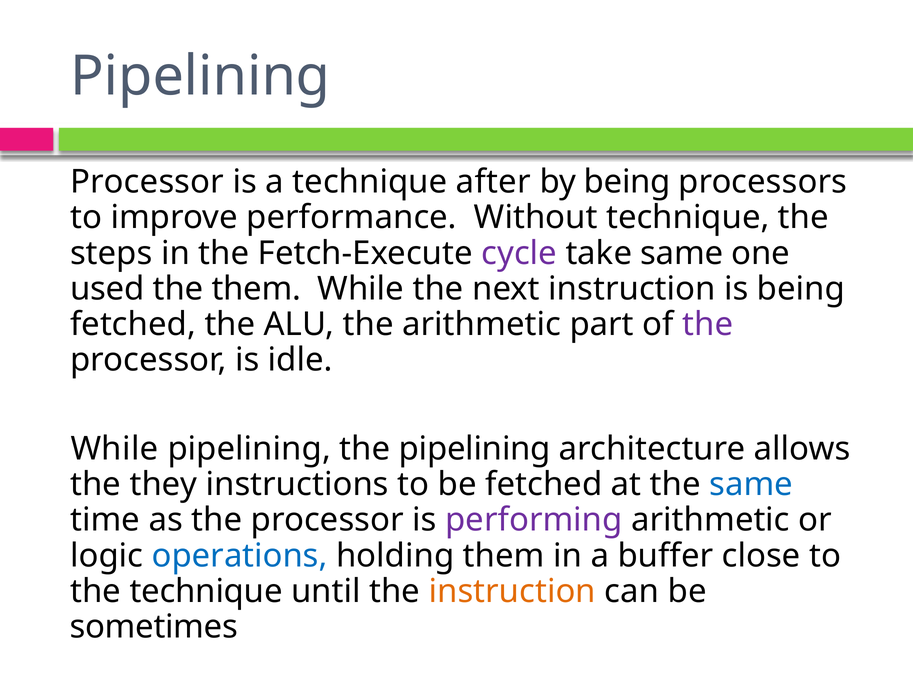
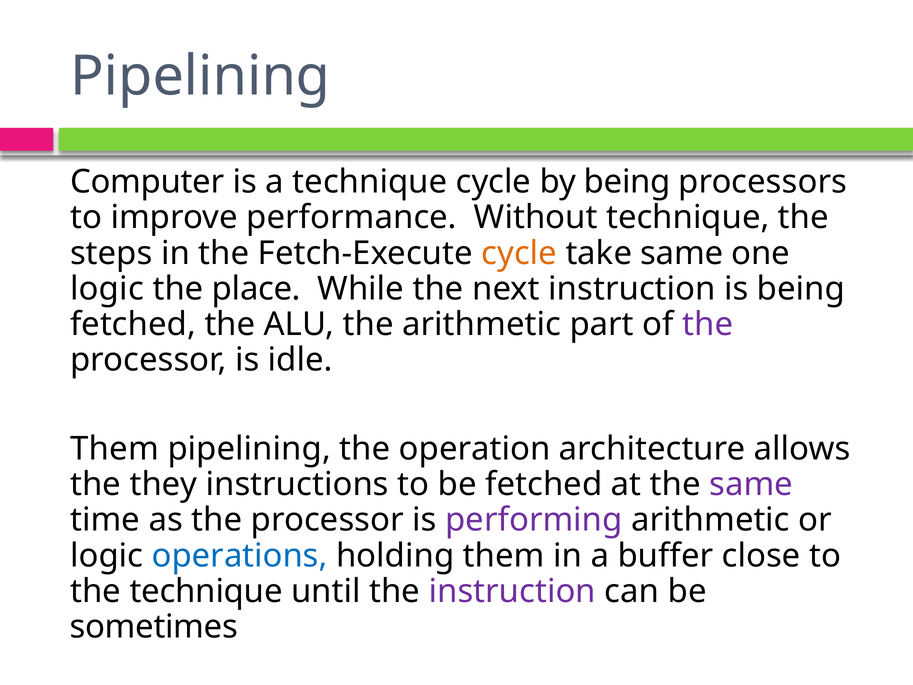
Processor: Processor -> Computer (147, 182)
technique after: after -> cycle (494, 182)
cycle colour: purple -> orange (519, 253)
used: used -> logic (107, 289)
the them: them -> place (256, 289)
While: While -> Them (115, 449)
the pipelining: pipelining -> operation (475, 449)
same colour: blue -> purple (751, 484)
instruction colour: orange -> purple (512, 591)
